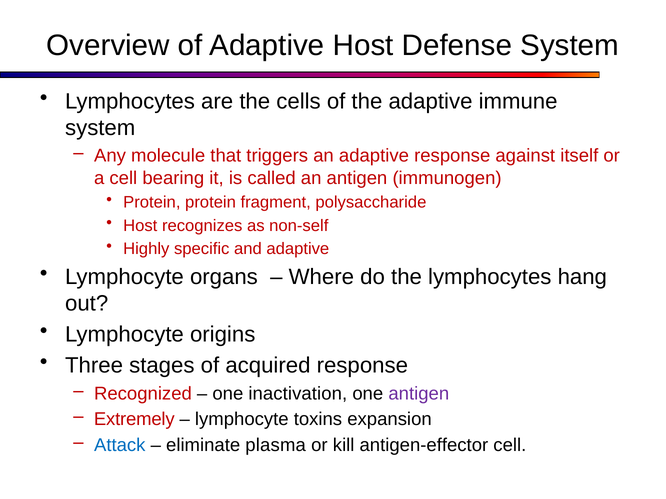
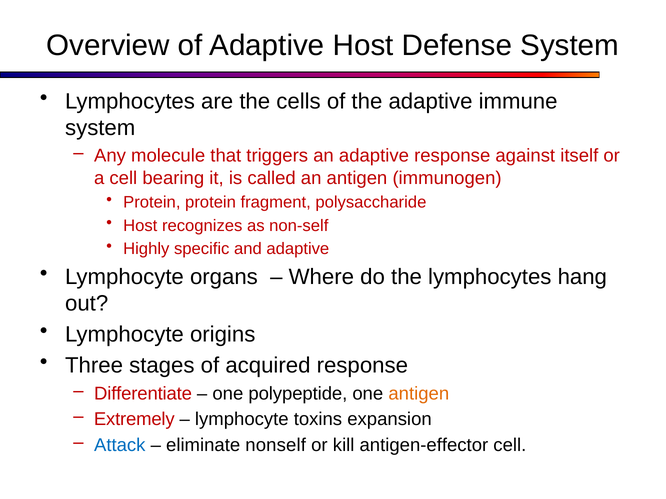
Recognized: Recognized -> Differentiate (143, 394)
inactivation: inactivation -> polypeptide (298, 394)
antigen colour: purple -> orange (419, 394)
plasma: plasma -> nonself (276, 446)
